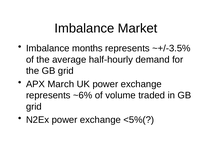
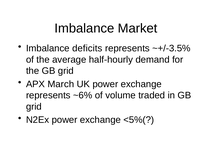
months: months -> deficits (87, 48)
